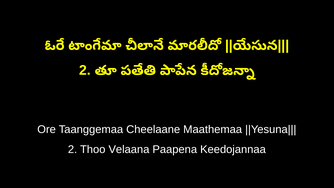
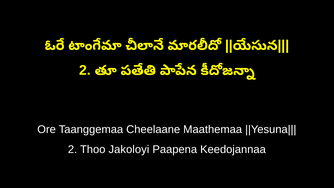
Velaana: Velaana -> Jakoloyi (129, 149)
